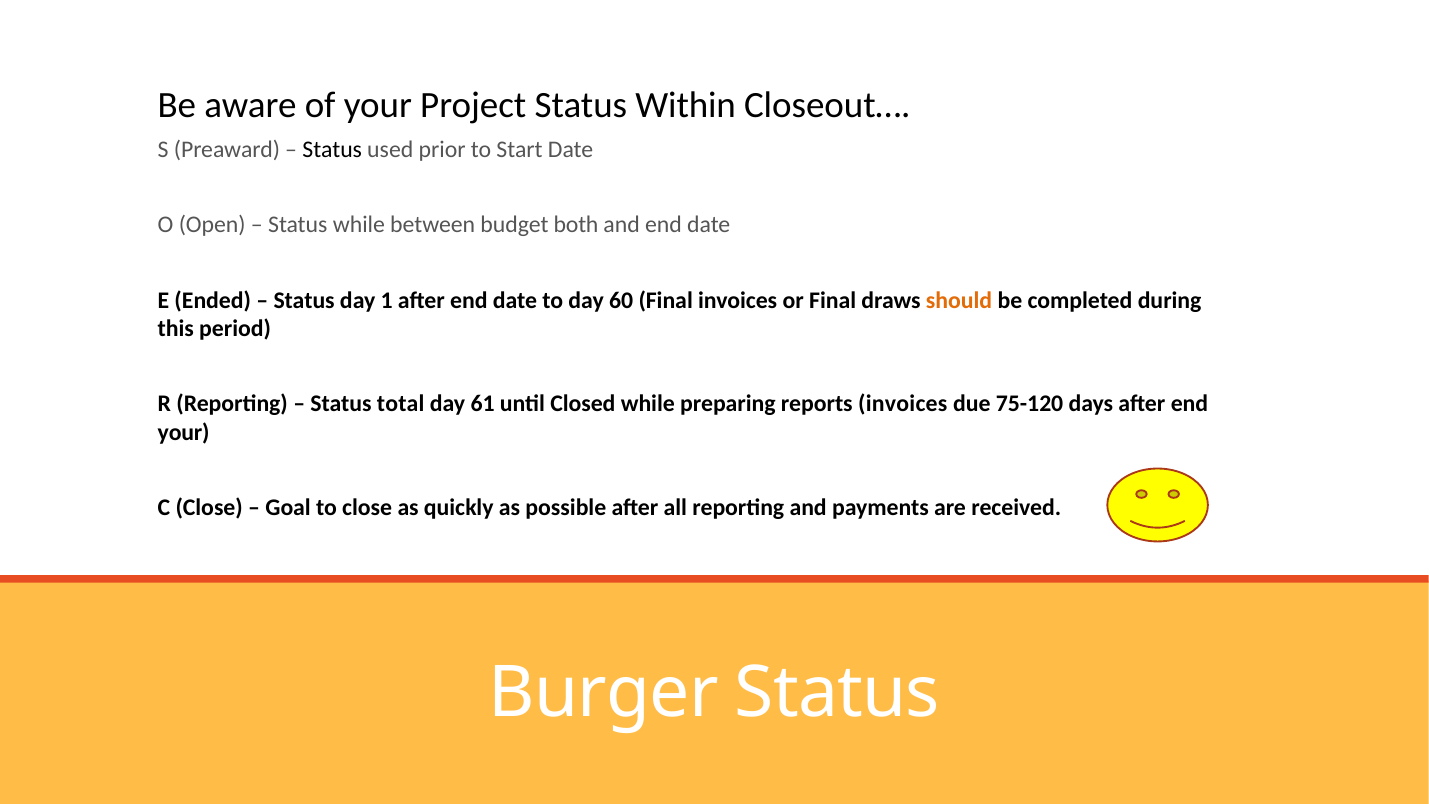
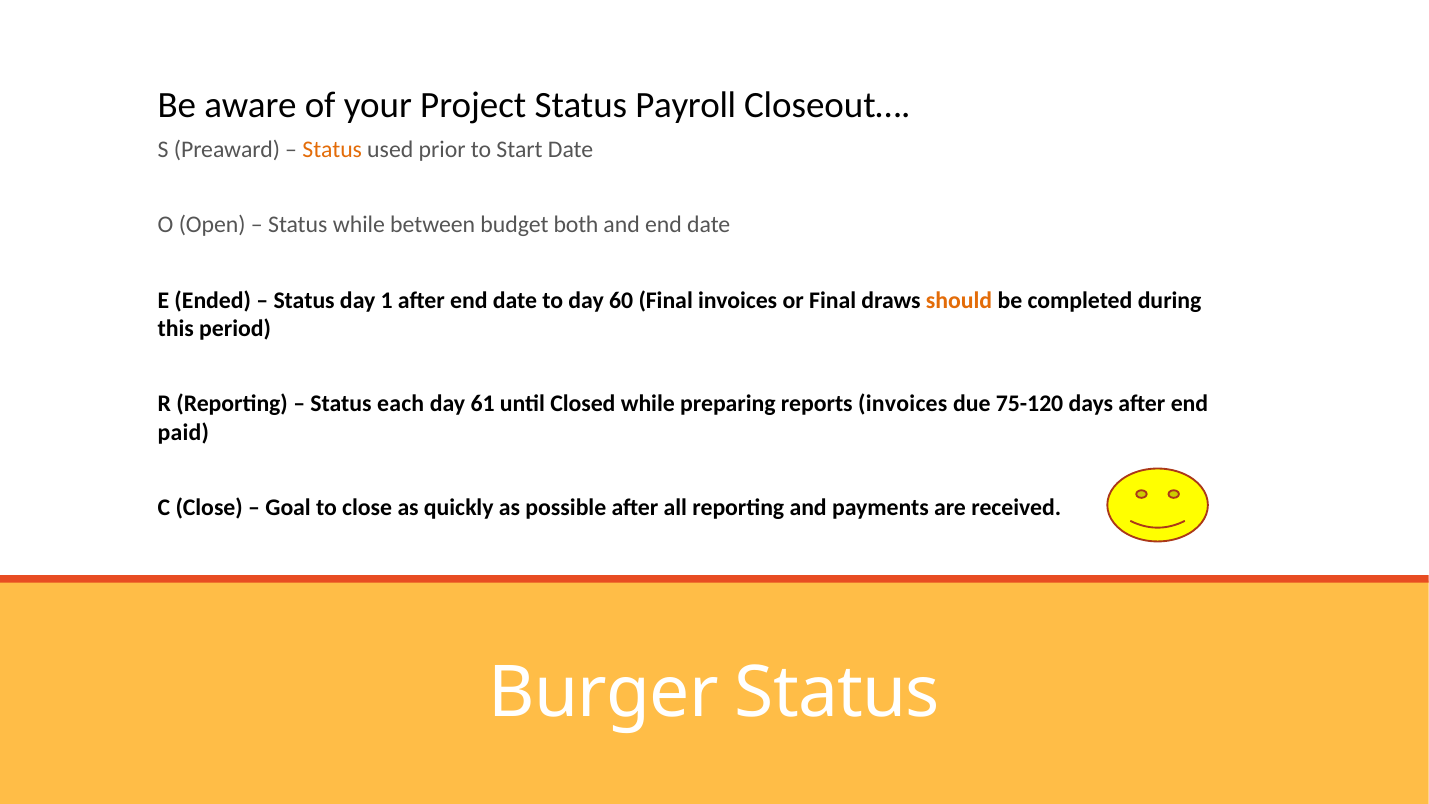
Within: Within -> Payroll (686, 105)
Status colour: black -> orange (332, 150)
total: total -> each (401, 404)
your: your -> paid (183, 432)
